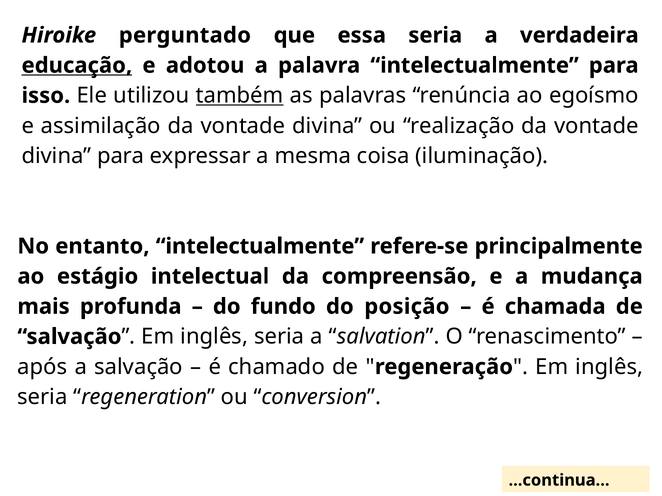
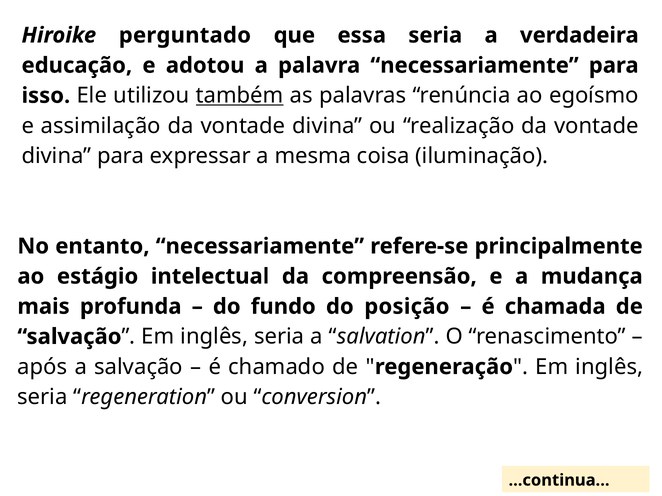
educação underline: present -> none (77, 66)
palavra intelectualmente: intelectualmente -> necessariamente (475, 66)
entanto intelectualmente: intelectualmente -> necessariamente (260, 246)
